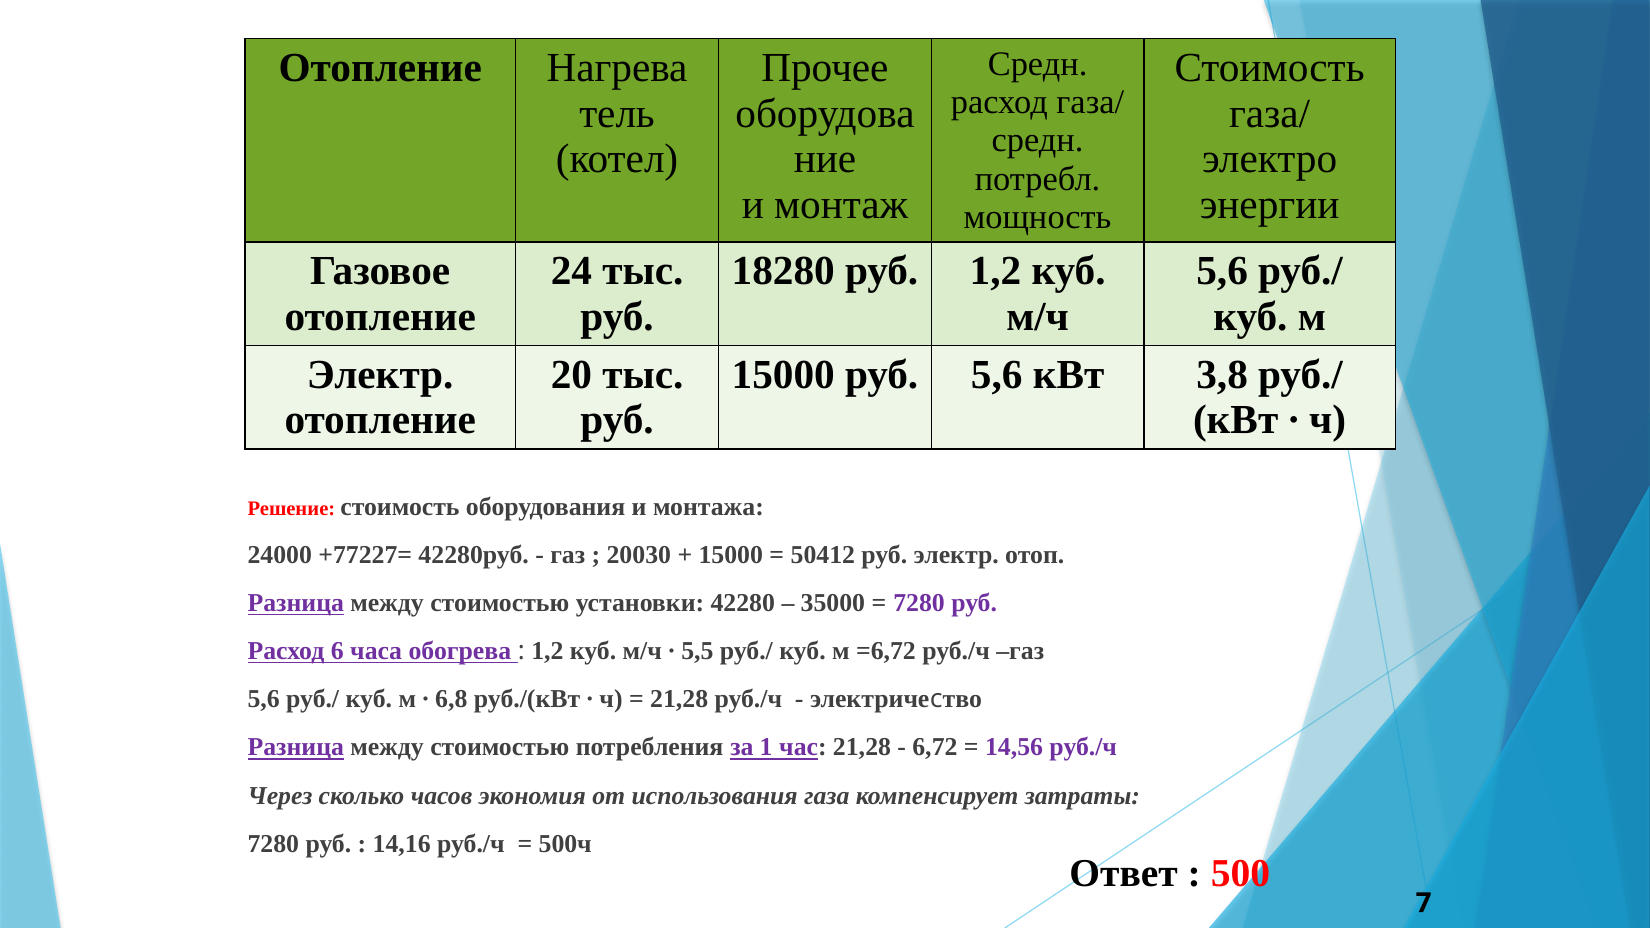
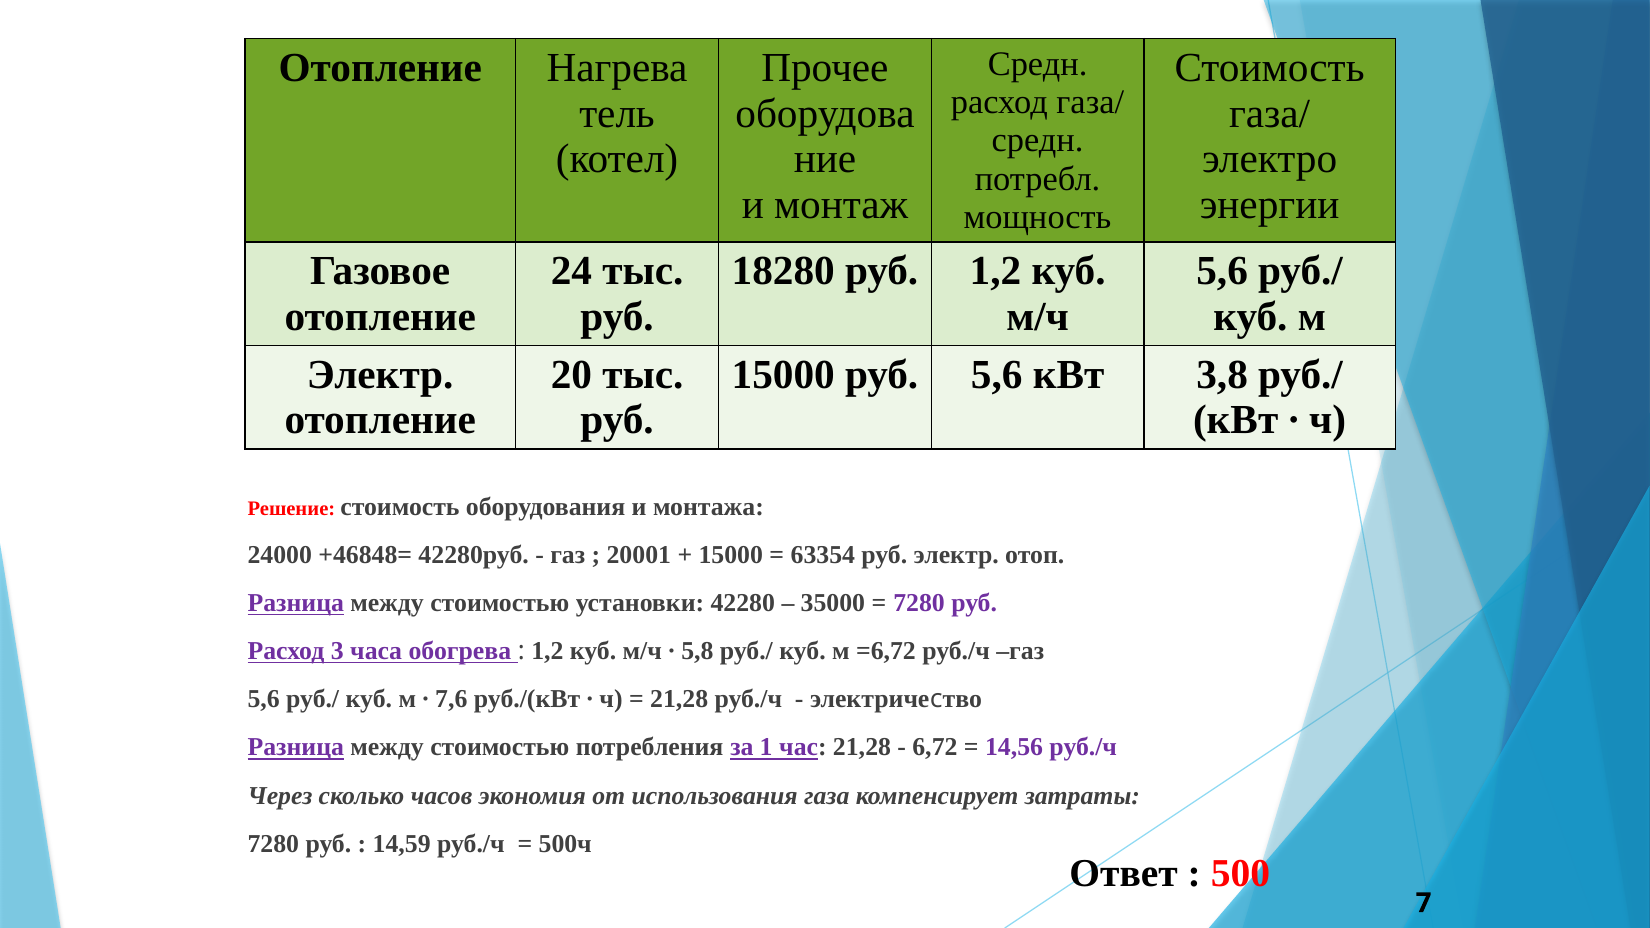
+77227=: +77227= -> +46848= (365, 555)
20030: 20030 -> 20001 (639, 555)
50412: 50412 -> 63354 (823, 555)
6: 6 -> 3 (337, 651)
5,5: 5,5 -> 5,8 (697, 651)
6,8: 6,8 -> 7,6 (451, 699)
14,16: 14,16 -> 14,59 (402, 844)
